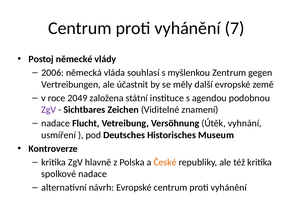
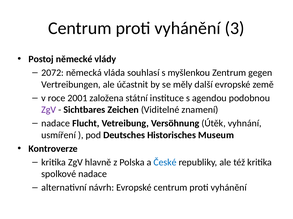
7: 7 -> 3 (235, 28)
2006: 2006 -> 2072 (53, 73)
2049: 2049 -> 2001 (77, 98)
České colour: orange -> blue (165, 163)
